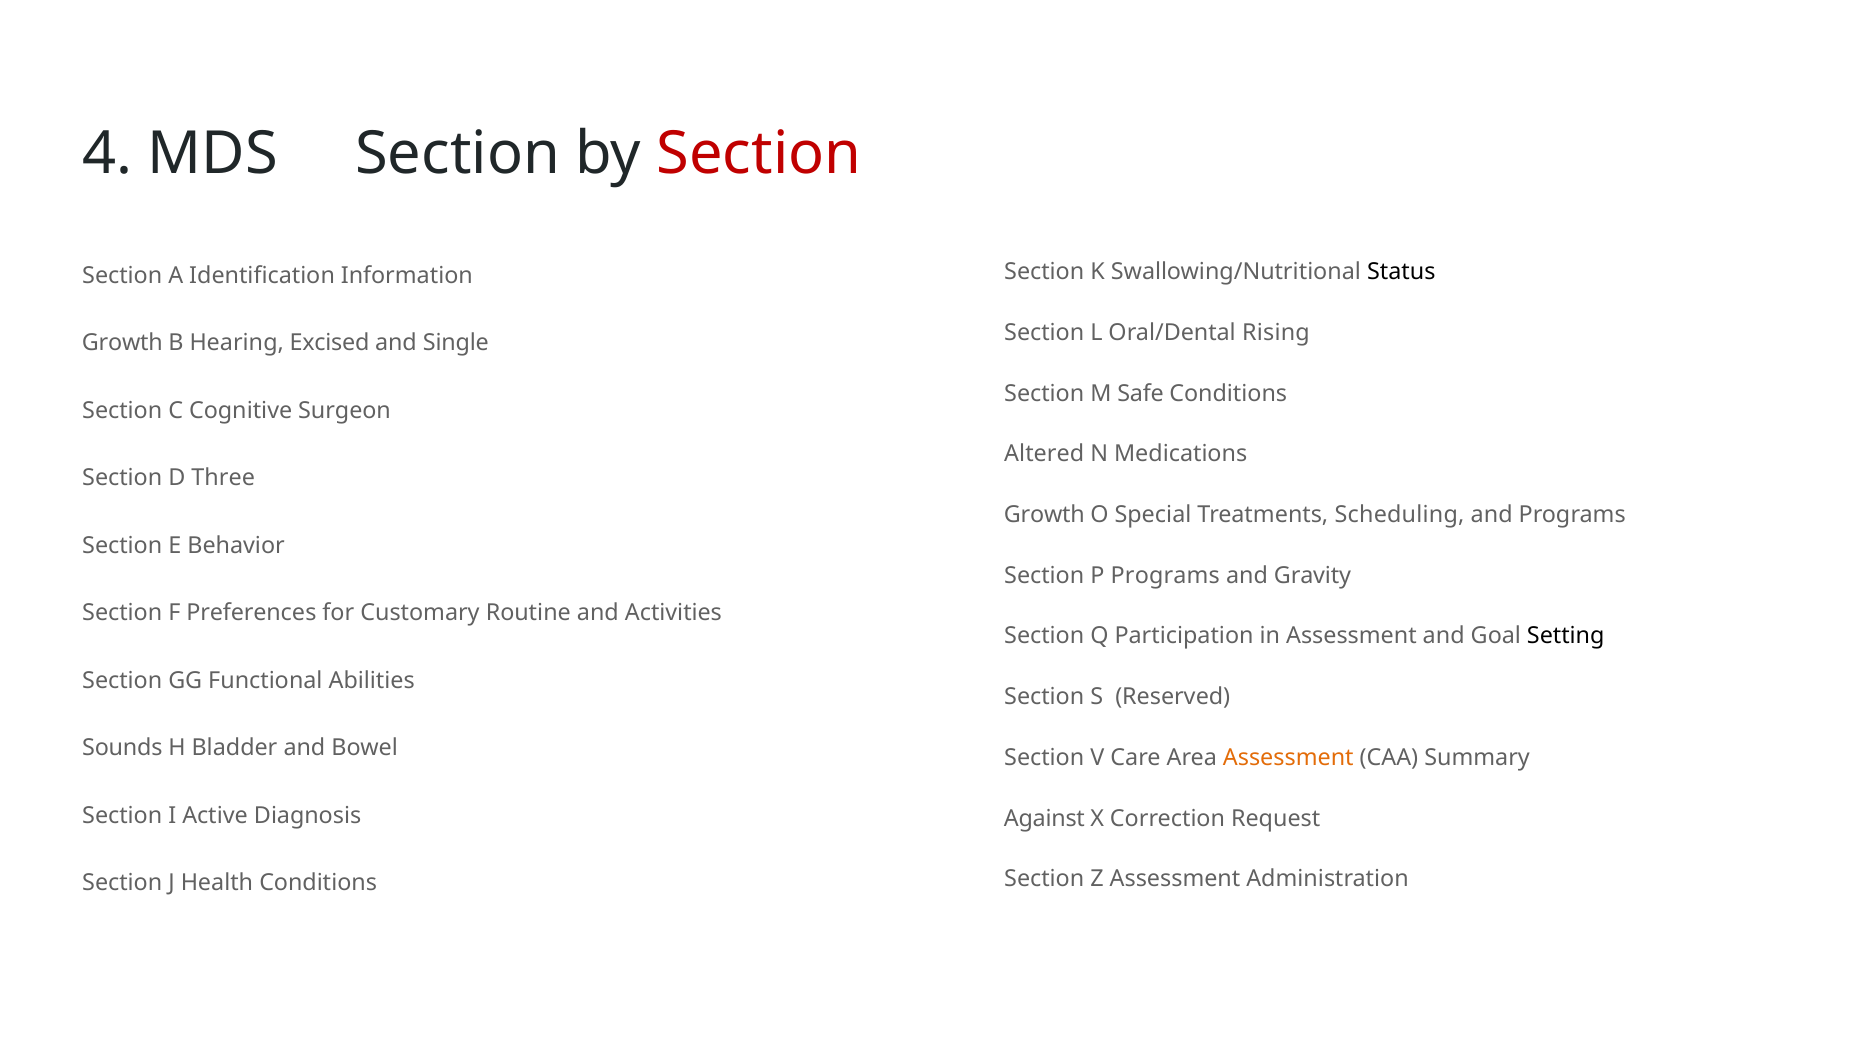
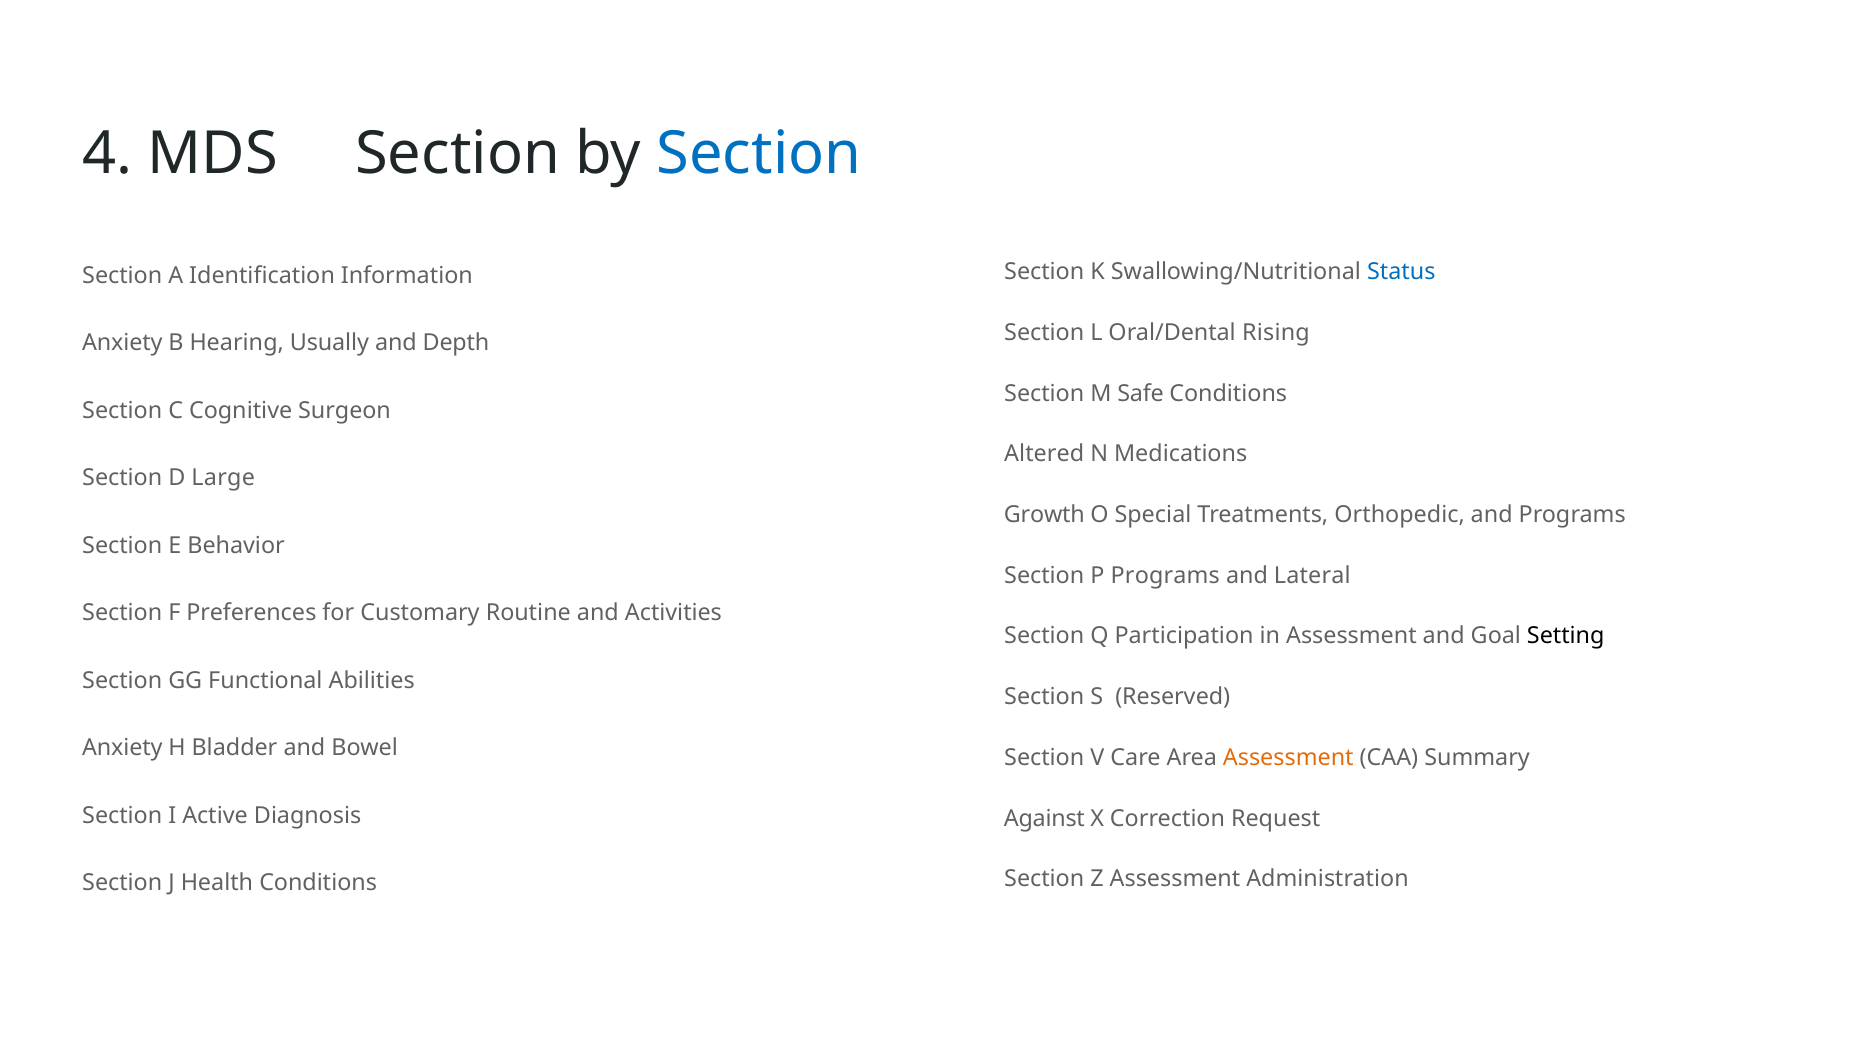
Section colour: red -> blue (759, 153)
Status colour: black -> blue (1401, 272)
Growth: Growth -> Anxiety (122, 343)
Excised: Excised -> Usually (329, 343)
Single: Single -> Depth (456, 343)
Three: Three -> Large (223, 478)
Scheduling: Scheduling -> Orthopedic (1400, 515)
Gravity: Gravity -> Lateral (1312, 576)
Sounds: Sounds -> Anxiety (122, 748)
